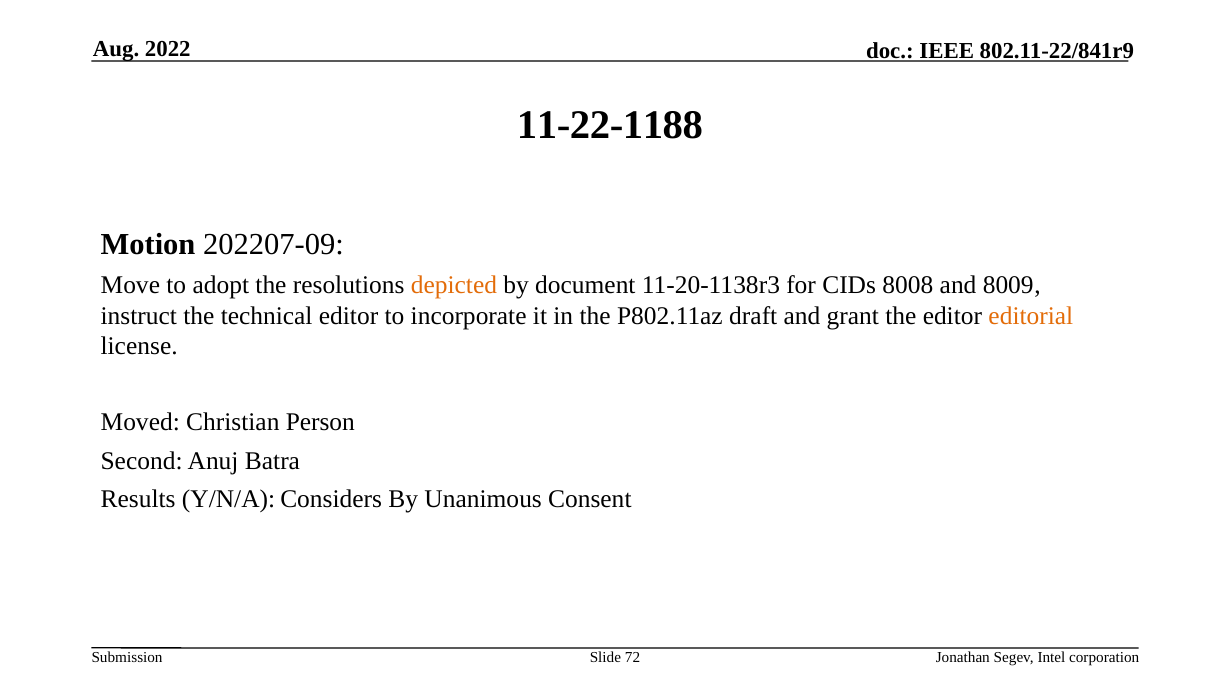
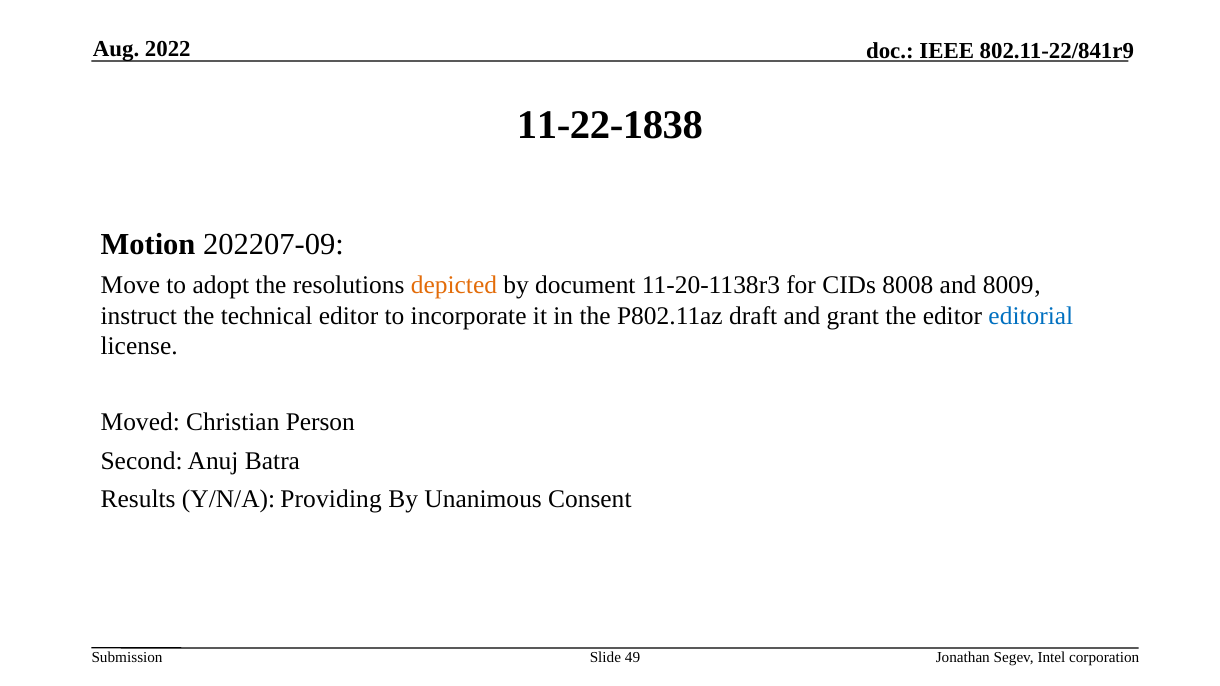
11-22-1188: 11-22-1188 -> 11-22-1838 (610, 125)
editorial colour: orange -> blue (1031, 316)
Considers: Considers -> Providing (331, 499)
72: 72 -> 49 (633, 658)
